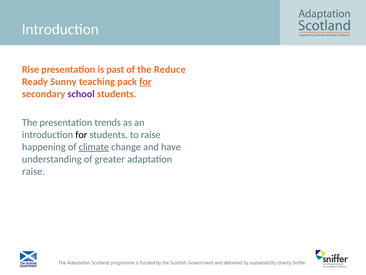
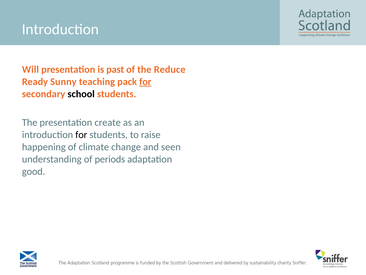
Rise: Rise -> Will (30, 69)
school colour: purple -> black (81, 94)
trends: trends -> create (108, 122)
climate underline: present -> none (94, 147)
have: have -> seen (171, 147)
greater: greater -> periods (110, 159)
raise: raise -> good (34, 171)
